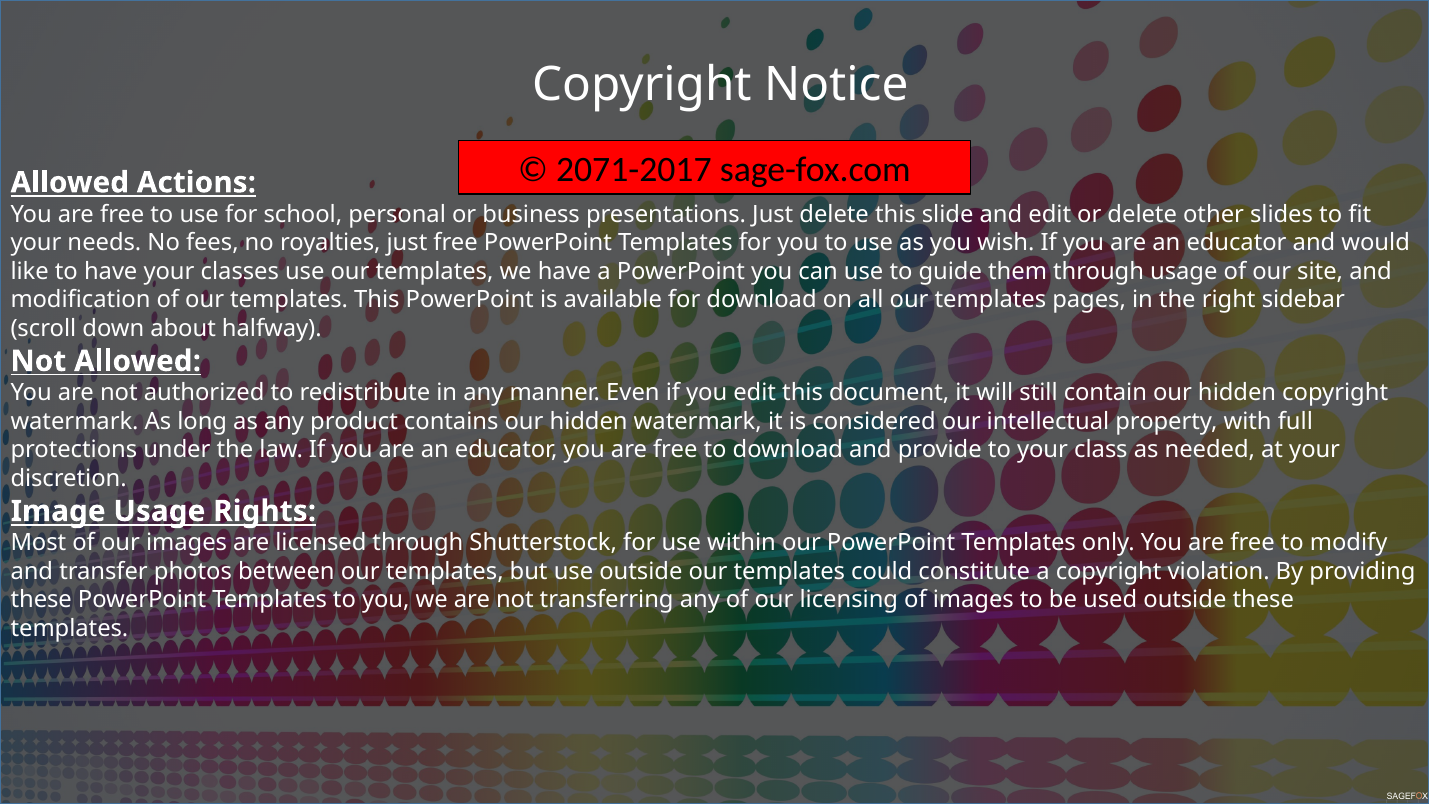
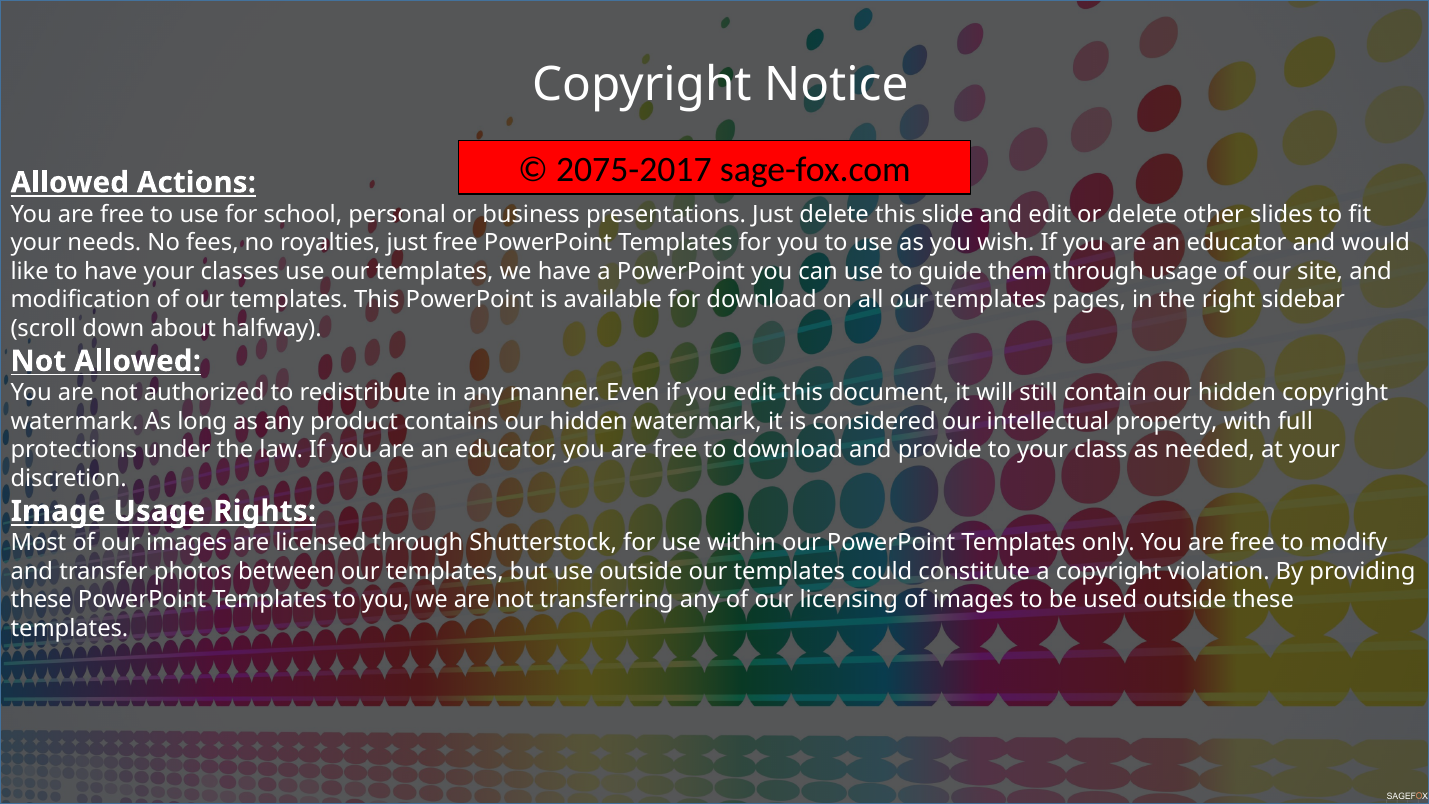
2071-2017: 2071-2017 -> 2075-2017 (634, 170)
